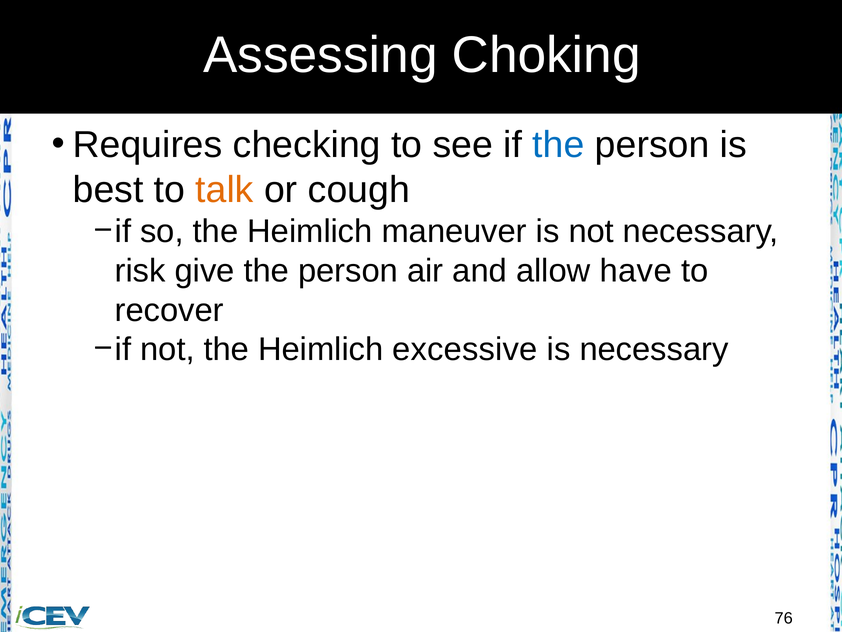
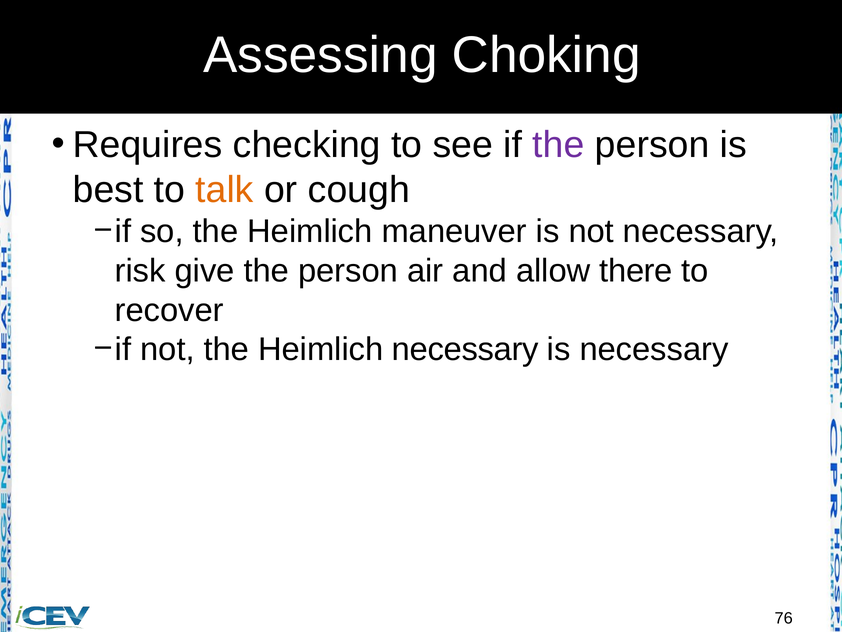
the colour: blue -> purple (558, 145)
have: have -> there (636, 271)
Heimlich excessive: excessive -> necessary (465, 349)
